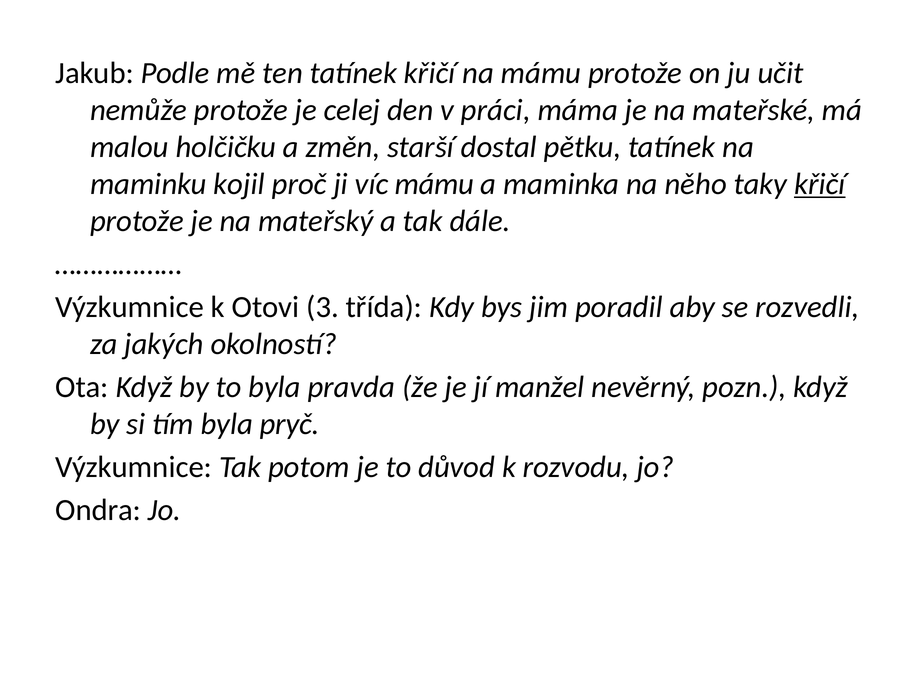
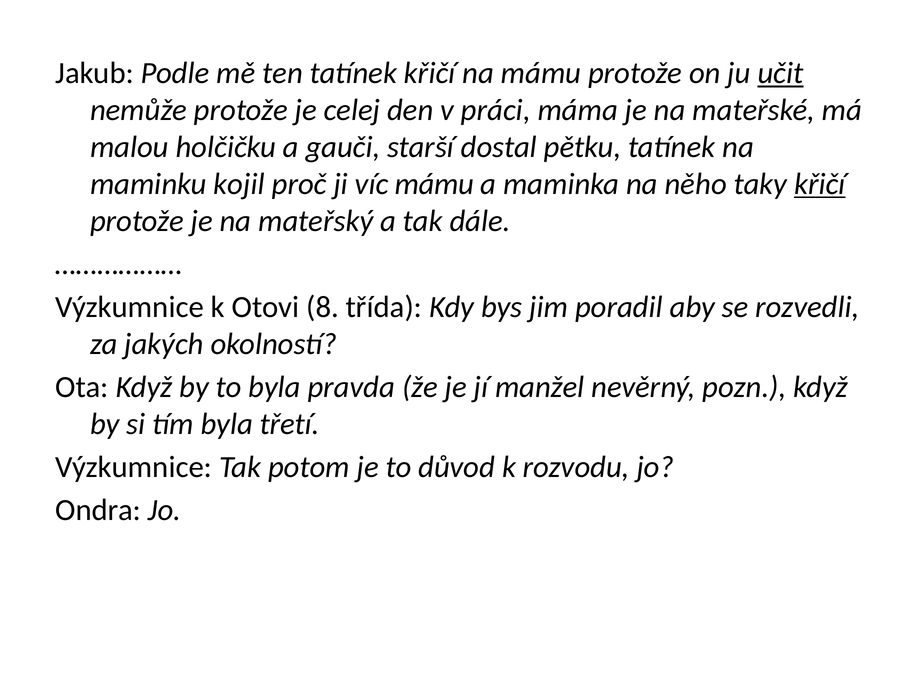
učit underline: none -> present (781, 73)
změn: změn -> gauči (343, 147)
3: 3 -> 8 (323, 307)
pryč: pryč -> třetí (290, 424)
